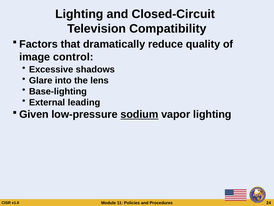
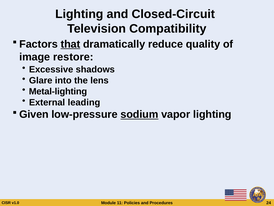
that underline: none -> present (70, 44)
control: control -> restore (73, 57)
Base-lighting: Base-lighting -> Metal-lighting (58, 91)
